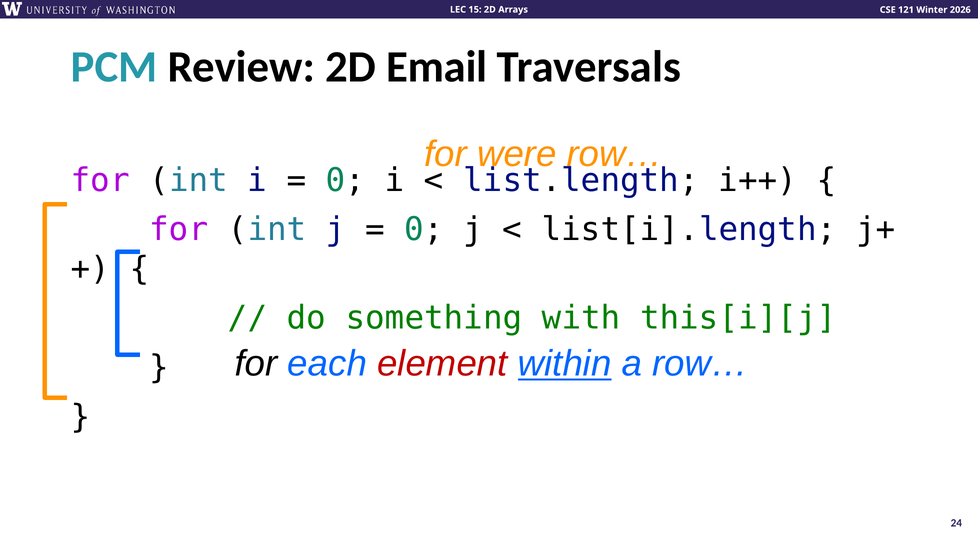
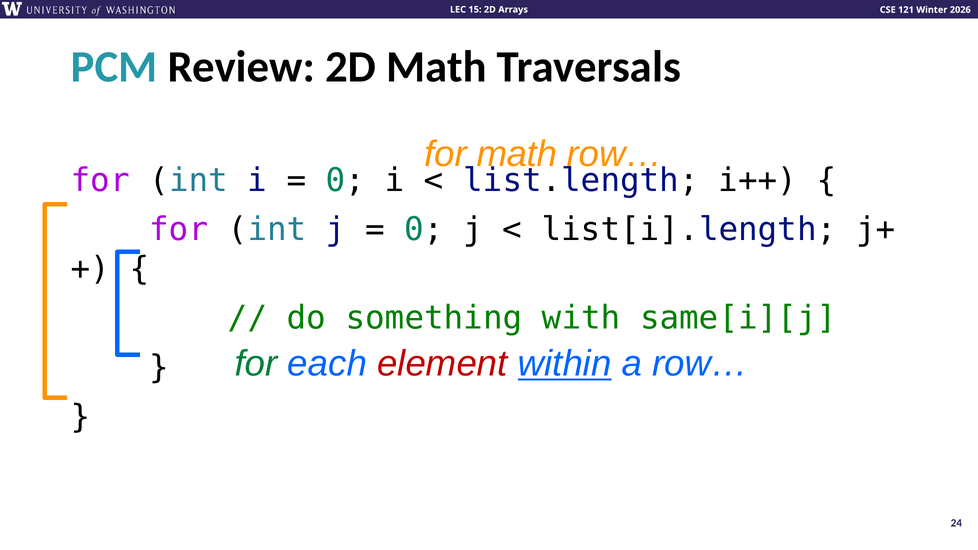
2D Email: Email -> Math (437, 67)
for were: were -> math (517, 154)
this[i][j: this[i][j -> same[i][j (738, 318)
for colour: black -> green (256, 364)
